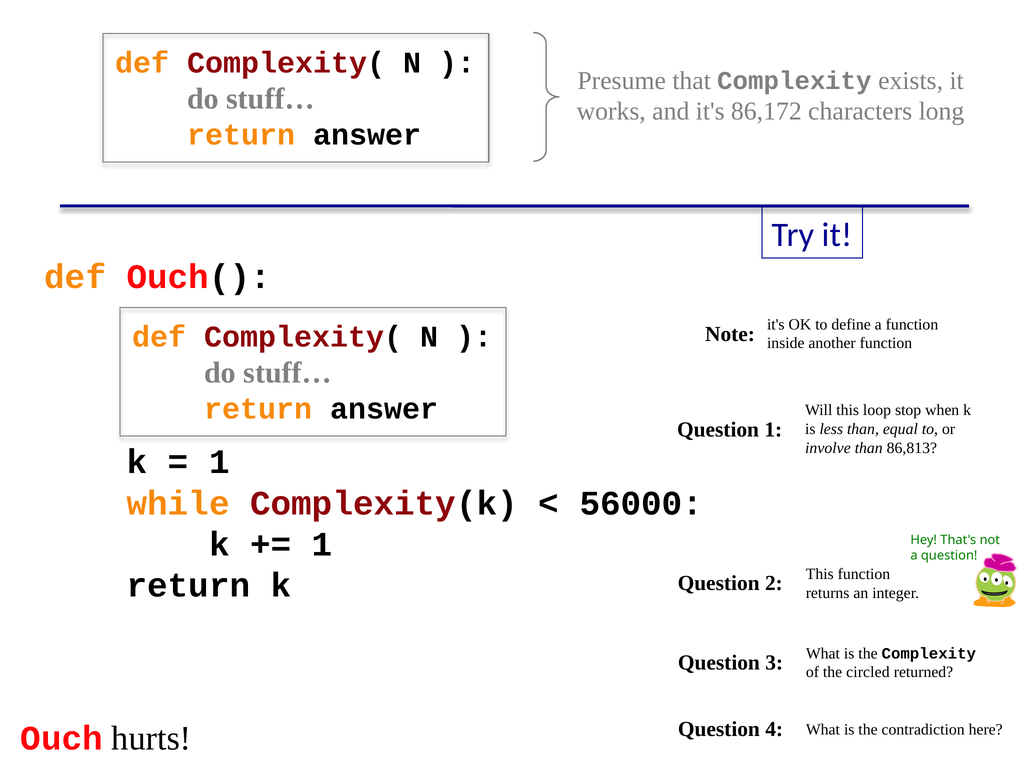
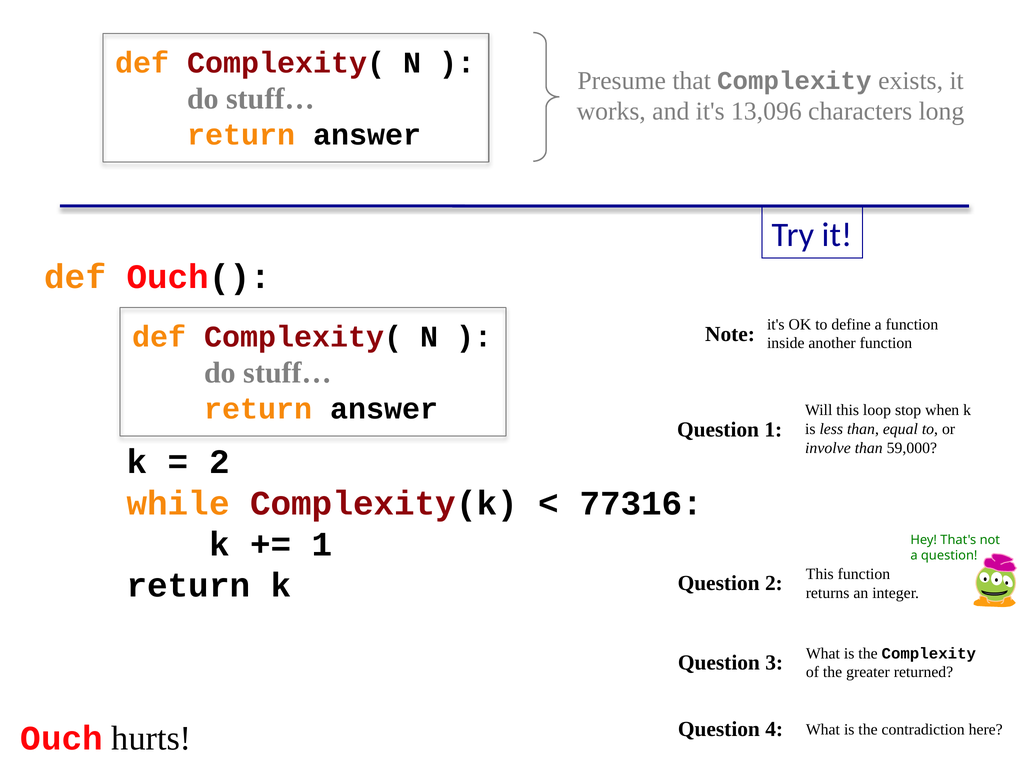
86,172: 86,172 -> 13,096 (766, 111)
86,813: 86,813 -> 59,000 (912, 448)
1: 1 -> 2 (219, 462)
56000: 56000 -> 77316 (641, 503)
circled: circled -> greater (868, 672)
